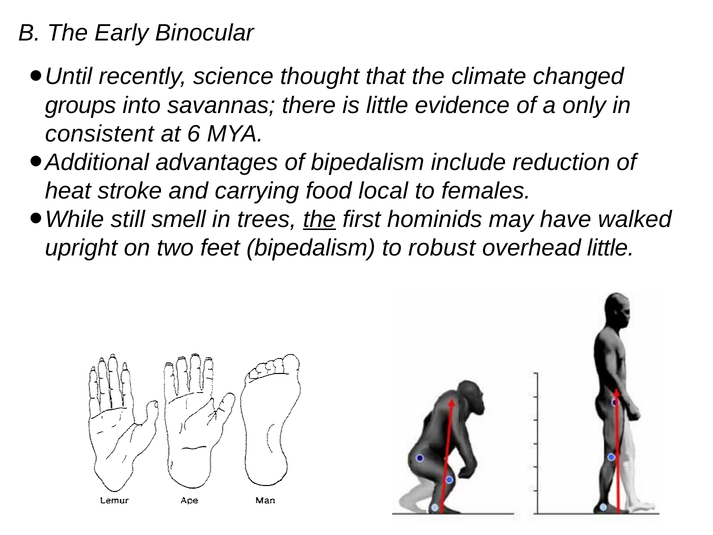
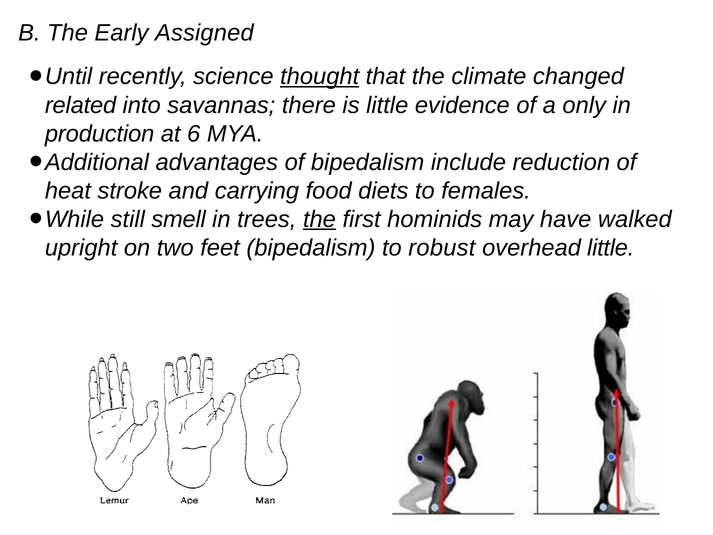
Binocular: Binocular -> Assigned (204, 33)
thought underline: none -> present (320, 77)
groups: groups -> related (81, 105)
consistent: consistent -> production (100, 134)
local: local -> diets (383, 191)
